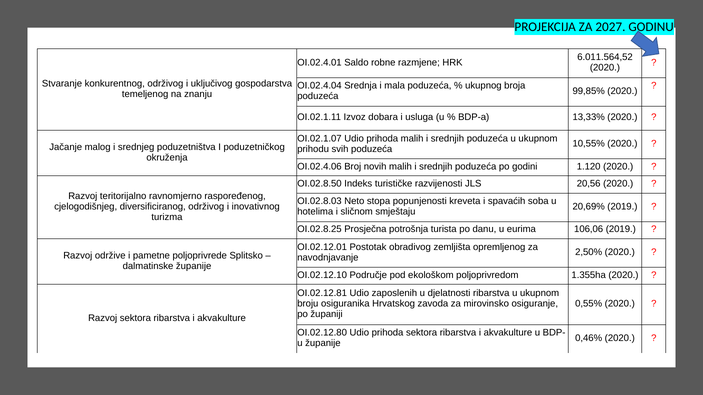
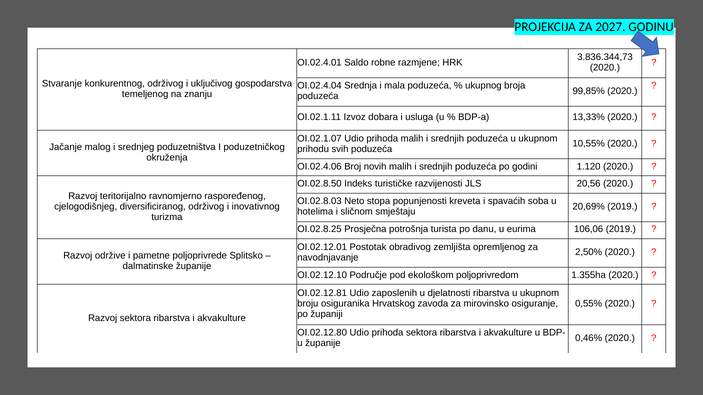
6.011.564,52: 6.011.564,52 -> 3.836.344,73 (605, 57)
